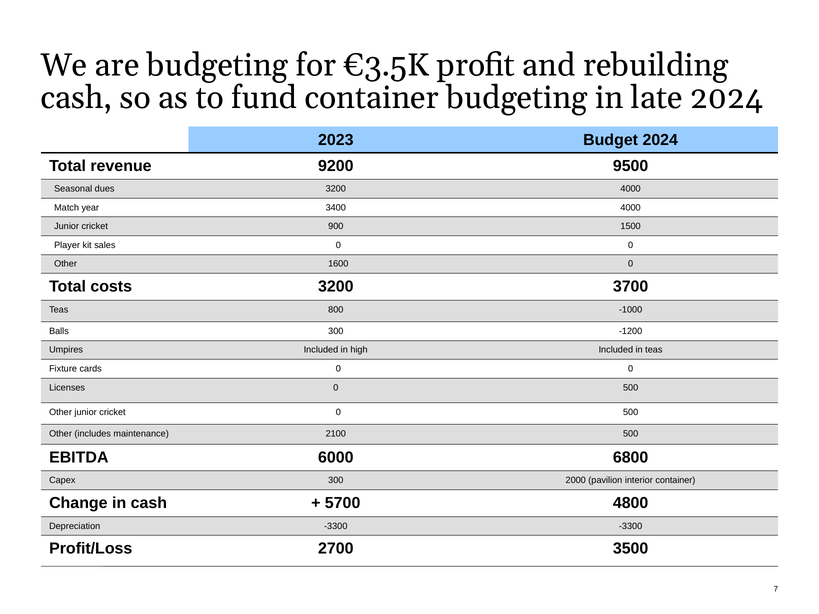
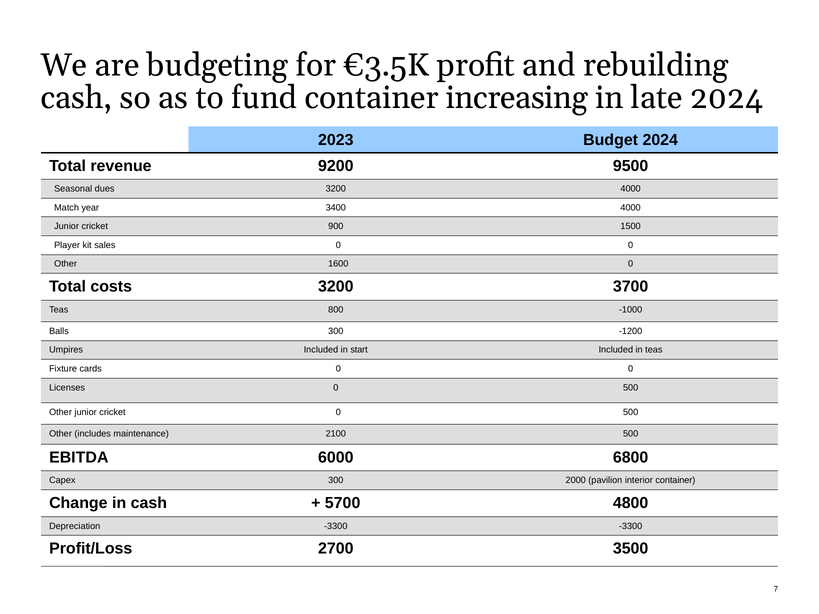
container budgeting: budgeting -> increasing (517, 98)
high: high -> start (359, 350)
